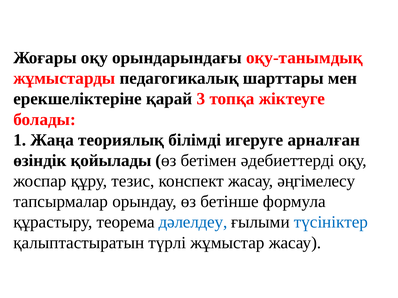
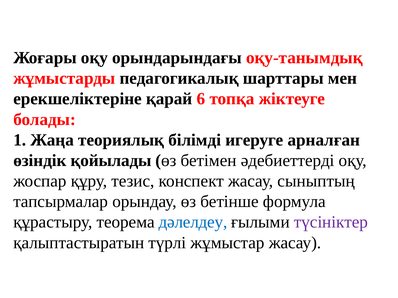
3: 3 -> 6 (201, 99)
әңгімелесу: әңгімелесу -> сыныптың (316, 181)
түсініктер colour: blue -> purple (331, 222)
